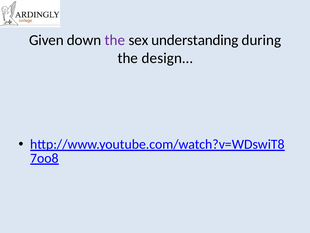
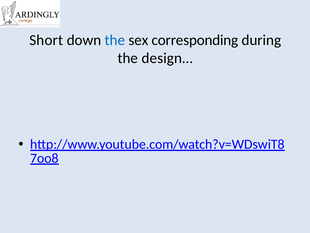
Given: Given -> Short (46, 40)
the colour: purple -> blue (115, 40)
understanding: understanding -> corresponding (195, 40)
